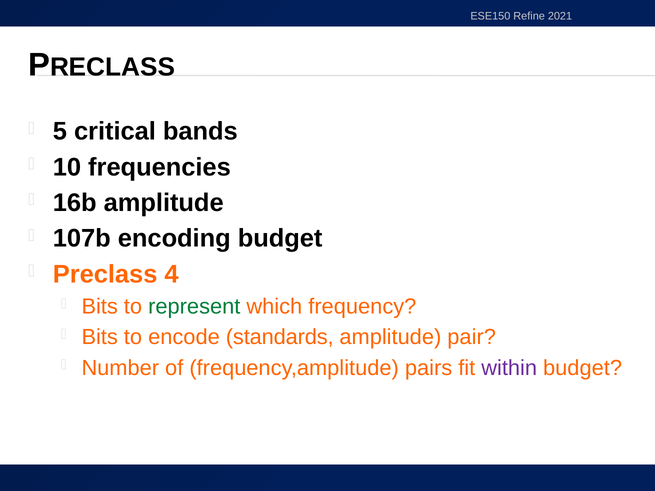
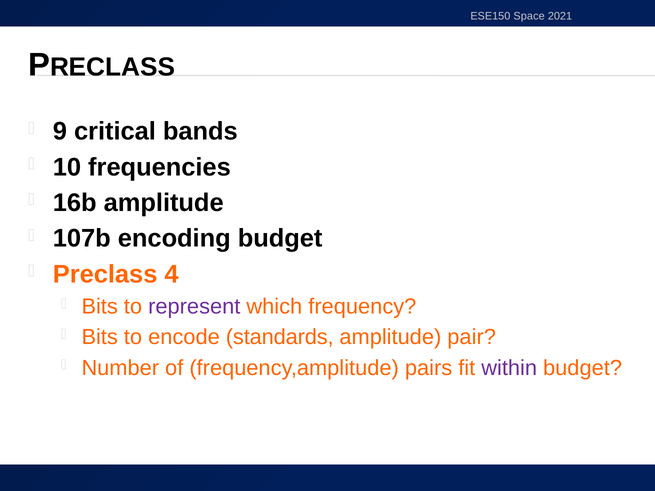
Refine: Refine -> Space (529, 16)
5: 5 -> 9 (60, 132)
represent colour: green -> purple (194, 307)
